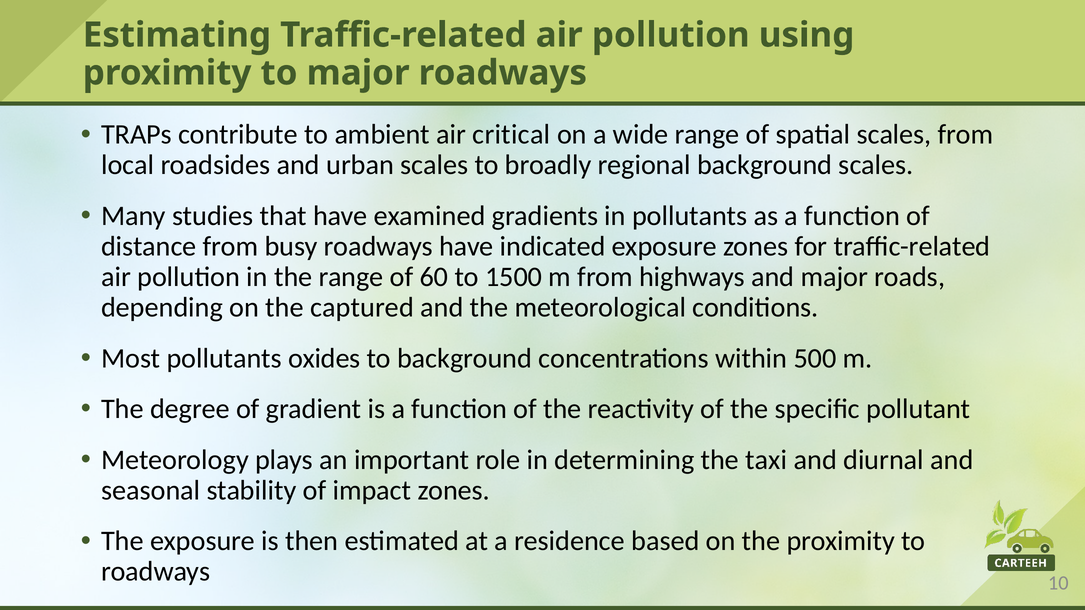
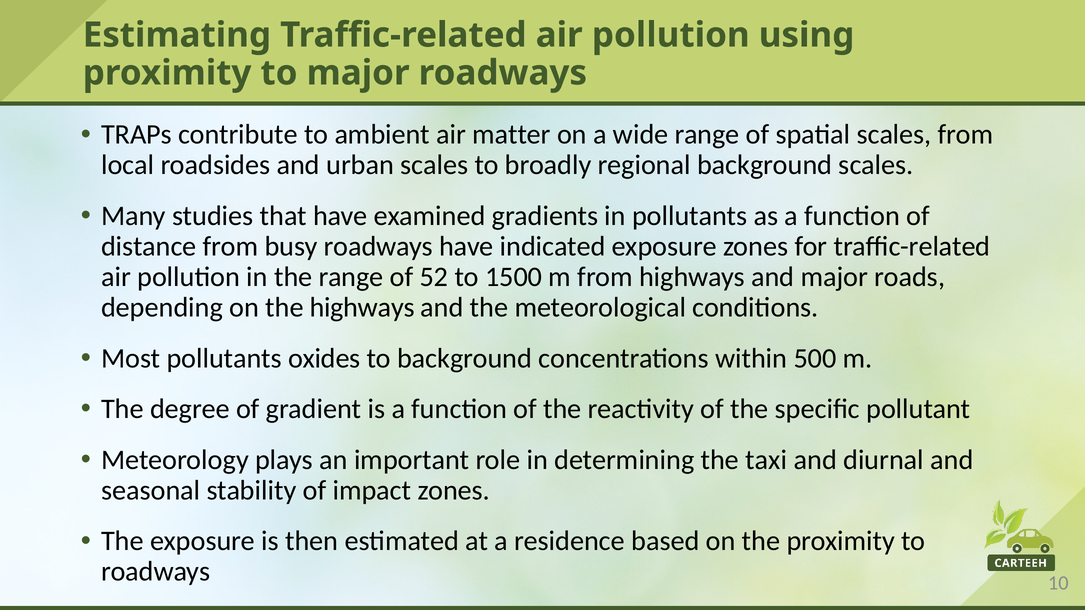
critical: critical -> matter (512, 135)
60: 60 -> 52 (434, 277)
the captured: captured -> highways (362, 308)
